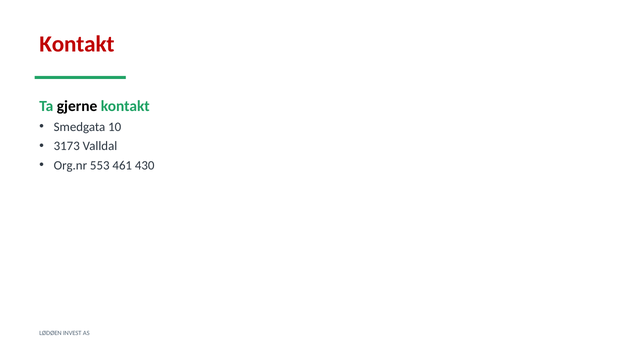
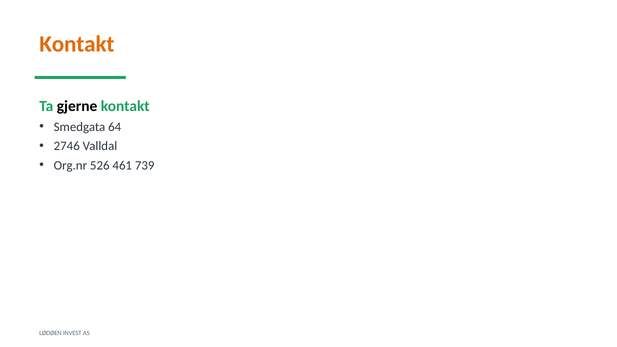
Kontakt colour: red -> orange (77, 44)
10: 10 -> 64 (115, 127)
3173: 3173 -> 2746 (67, 146)
553: 553 -> 526 (100, 165)
430: 430 -> 739 (145, 165)
